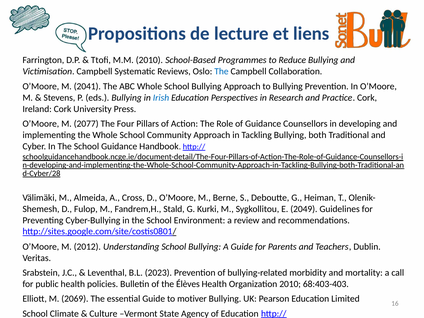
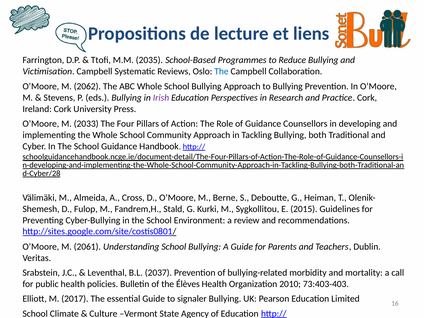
M.M 2010: 2010 -> 2035 (149, 60)
2041: 2041 -> 2062 (87, 86)
Irish colour: blue -> purple (161, 98)
2077: 2077 -> 2033 (86, 124)
2049: 2049 -> 2015 (304, 209)
2012: 2012 -> 2061 (87, 247)
2023: 2023 -> 2037 (158, 273)
68:403-403: 68:403-403 -> 73:403-403 (326, 284)
2069: 2069 -> 2017 (75, 299)
motiver: motiver -> signaler (192, 299)
